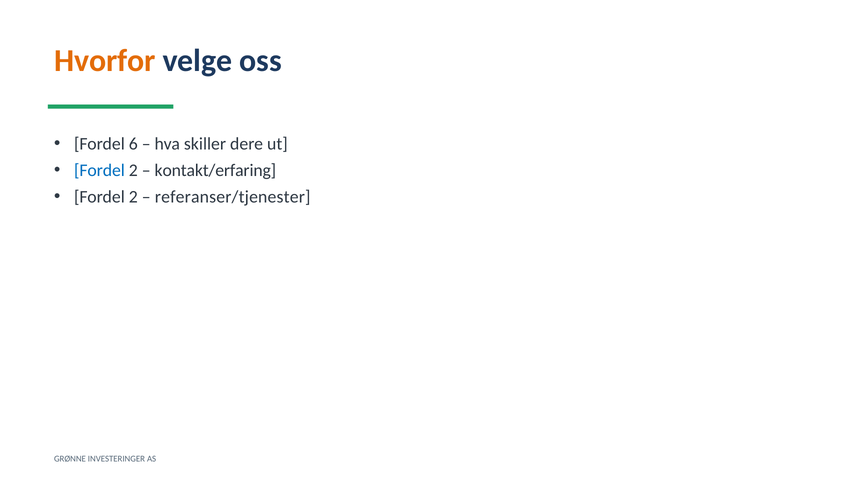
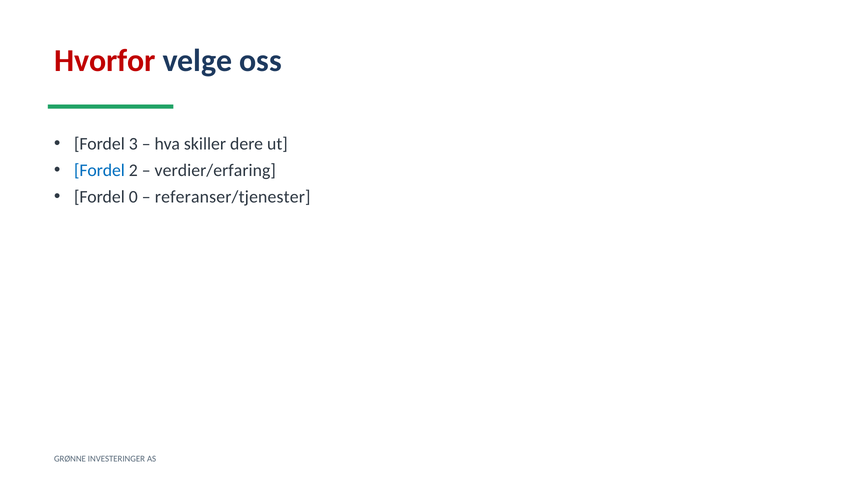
Hvorfor colour: orange -> red (105, 61)
6: 6 -> 3 (133, 144)
kontakt/erfaring: kontakt/erfaring -> verdier/erfaring (215, 171)
2: 2 -> 0 (133, 197)
